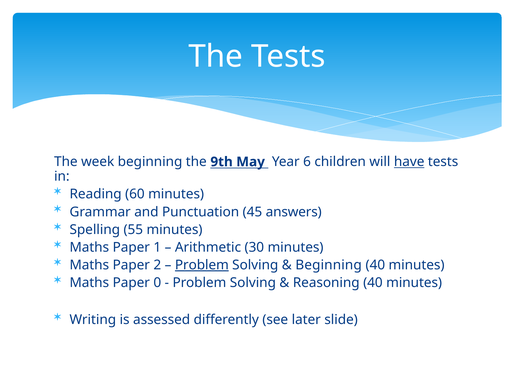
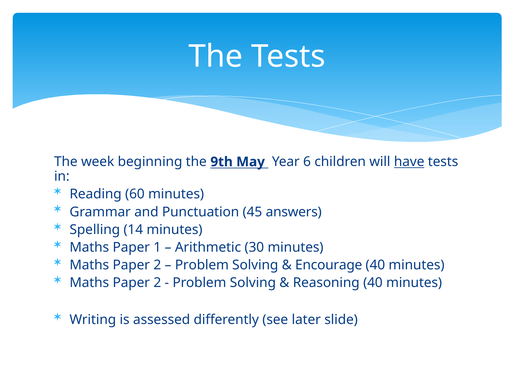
55: 55 -> 14 (133, 230)
Problem underline: present -> none (202, 265)
Beginning: Beginning -> Encourage (329, 265)
0: 0 -> 2 (157, 283)
